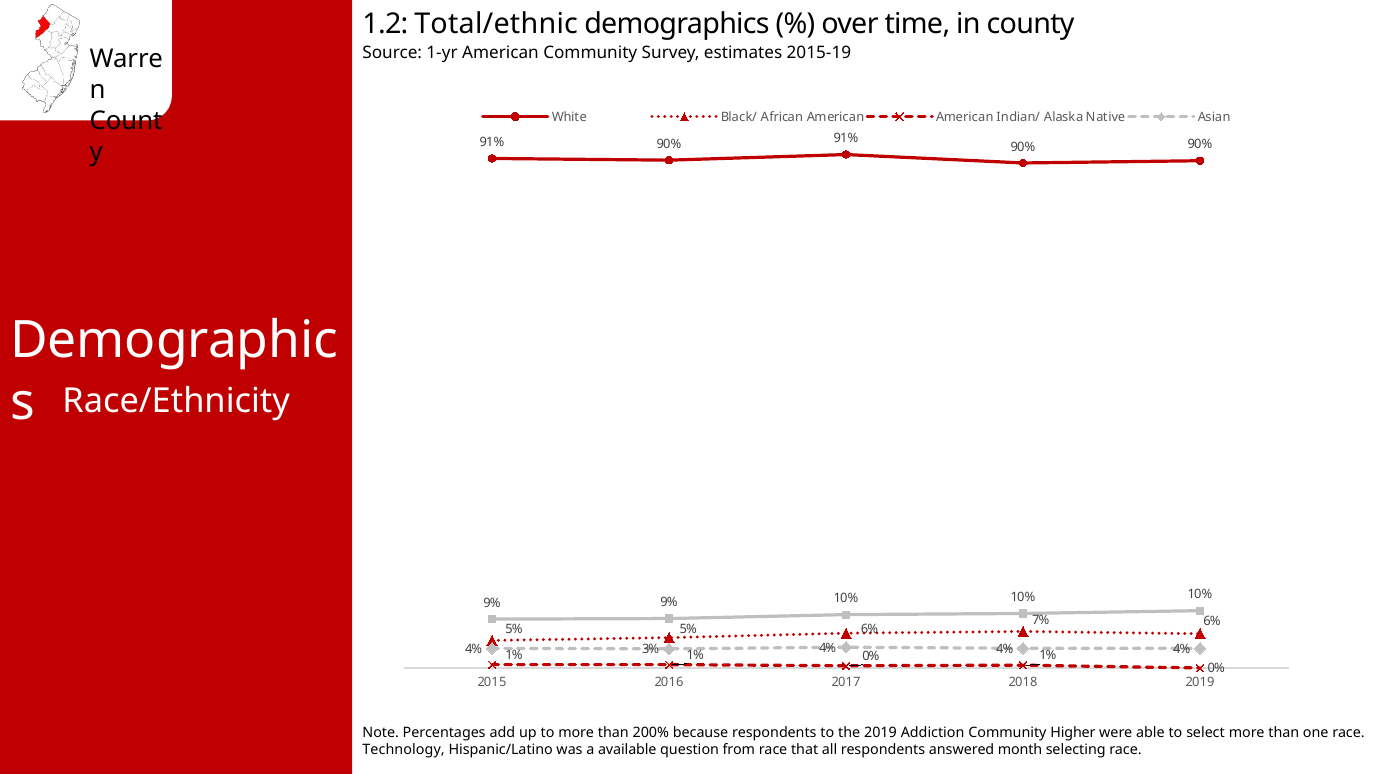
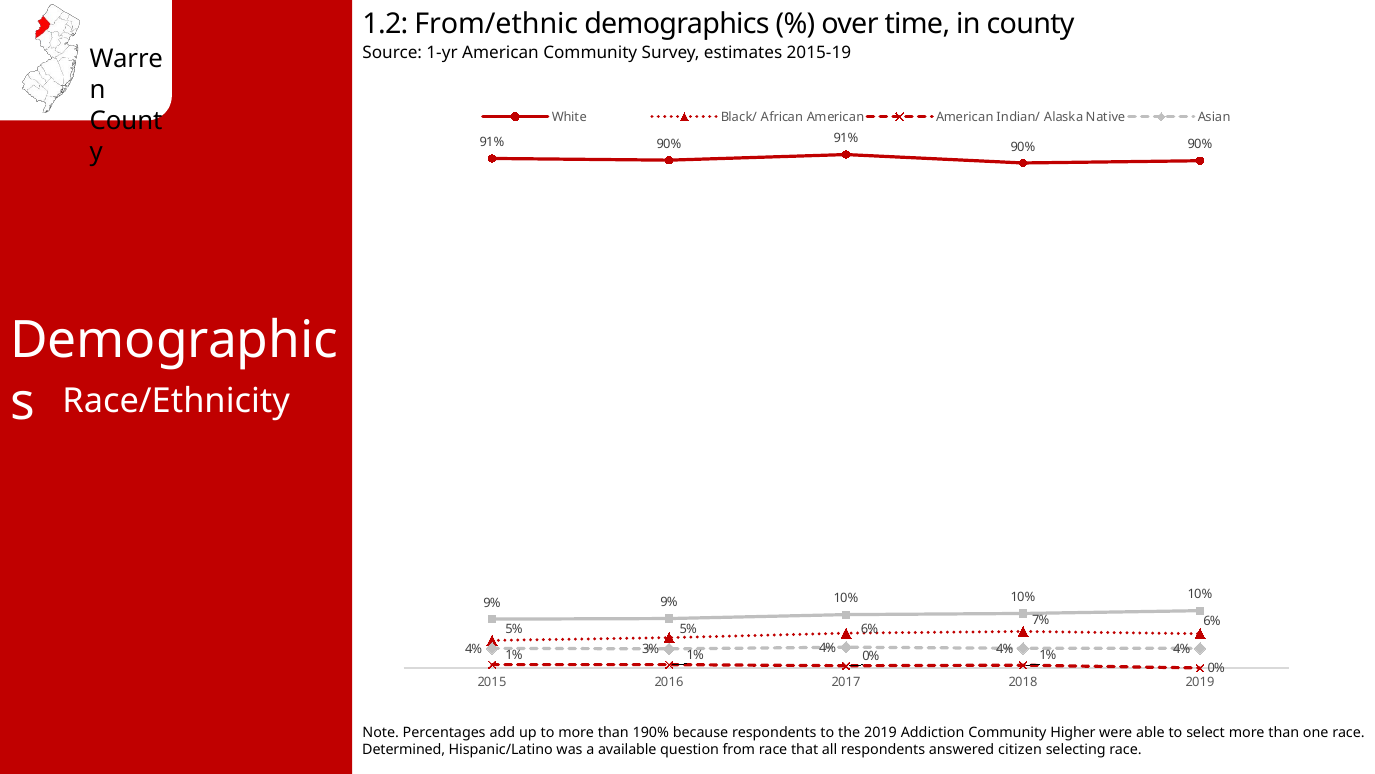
Total/ethnic: Total/ethnic -> From/ethnic (496, 24)
200%: 200% -> 190% (651, 732)
Technology: Technology -> Determined (404, 750)
month: month -> citizen (1020, 750)
